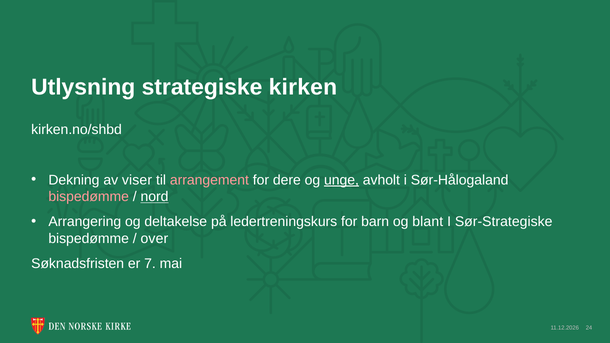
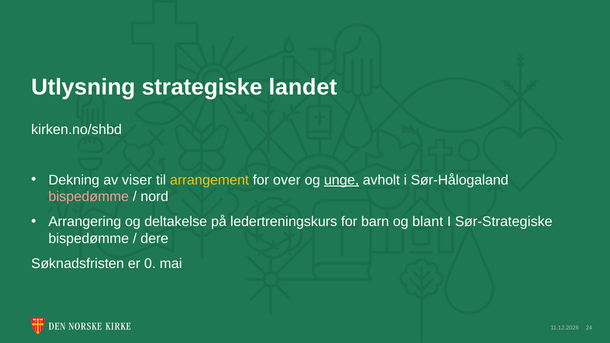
kirken: kirken -> landet (303, 87)
arrangement colour: pink -> yellow (209, 180)
dere: dere -> over (287, 180)
nord underline: present -> none (154, 197)
over: over -> dere (154, 239)
7: 7 -> 0 (150, 264)
